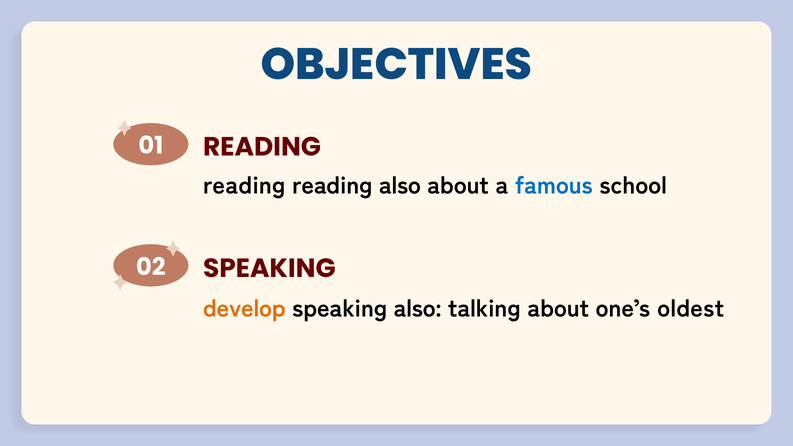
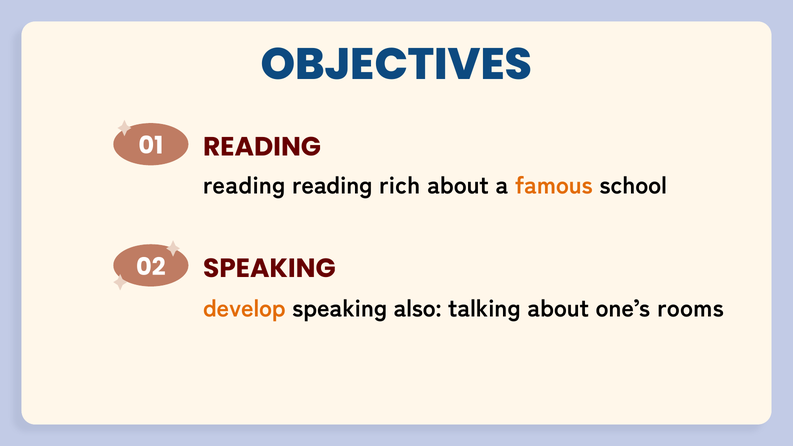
reading also: also -> rich (400, 186)
famous colour: blue -> orange (554, 186)
oldest: oldest -> rooms (691, 309)
